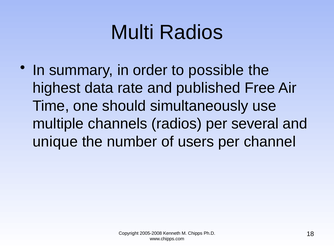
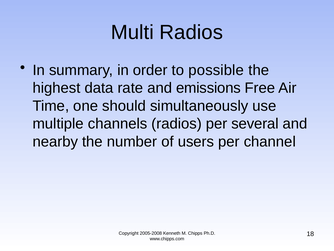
published: published -> emissions (208, 88)
unique: unique -> nearby (55, 141)
